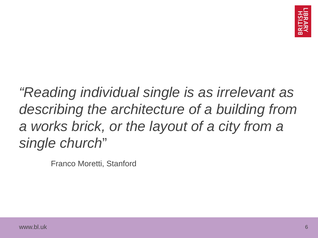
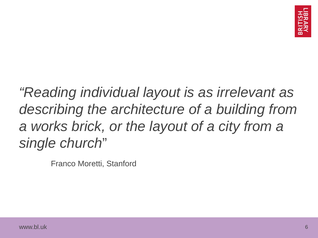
individual single: single -> layout (162, 93)
